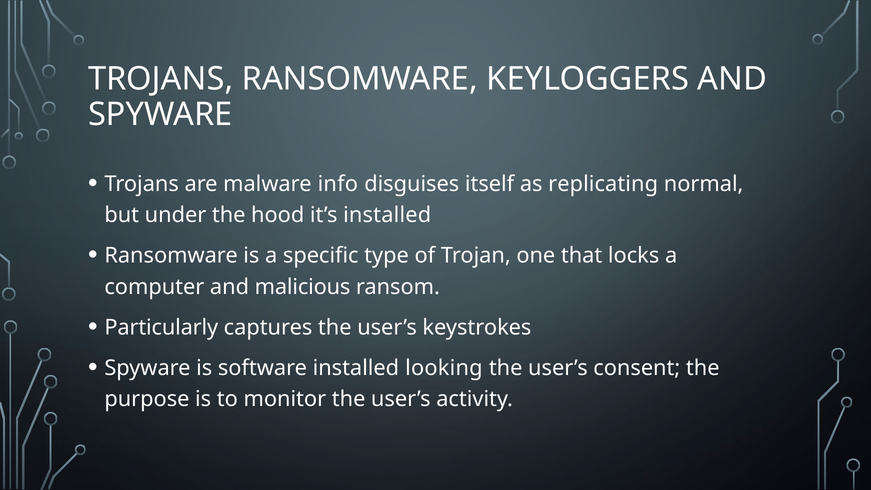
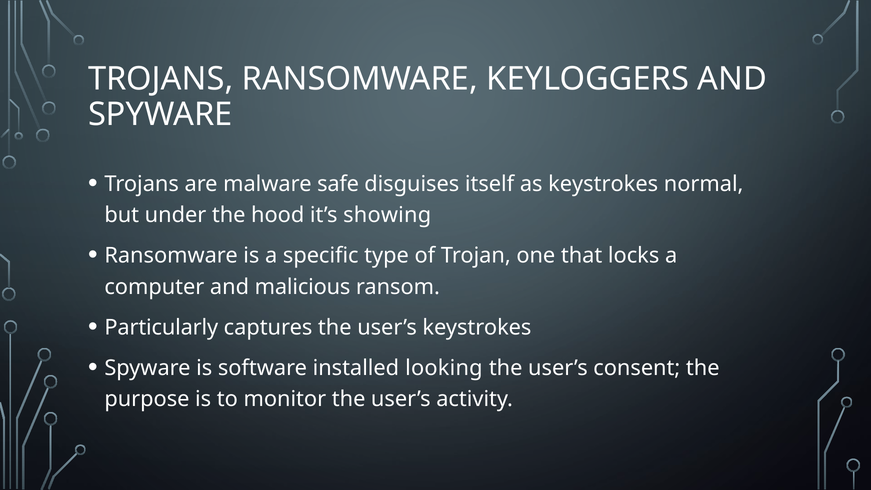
info: info -> safe (338, 184)
as replicating: replicating -> keystrokes (603, 184)
it’s installed: installed -> showing (387, 215)
